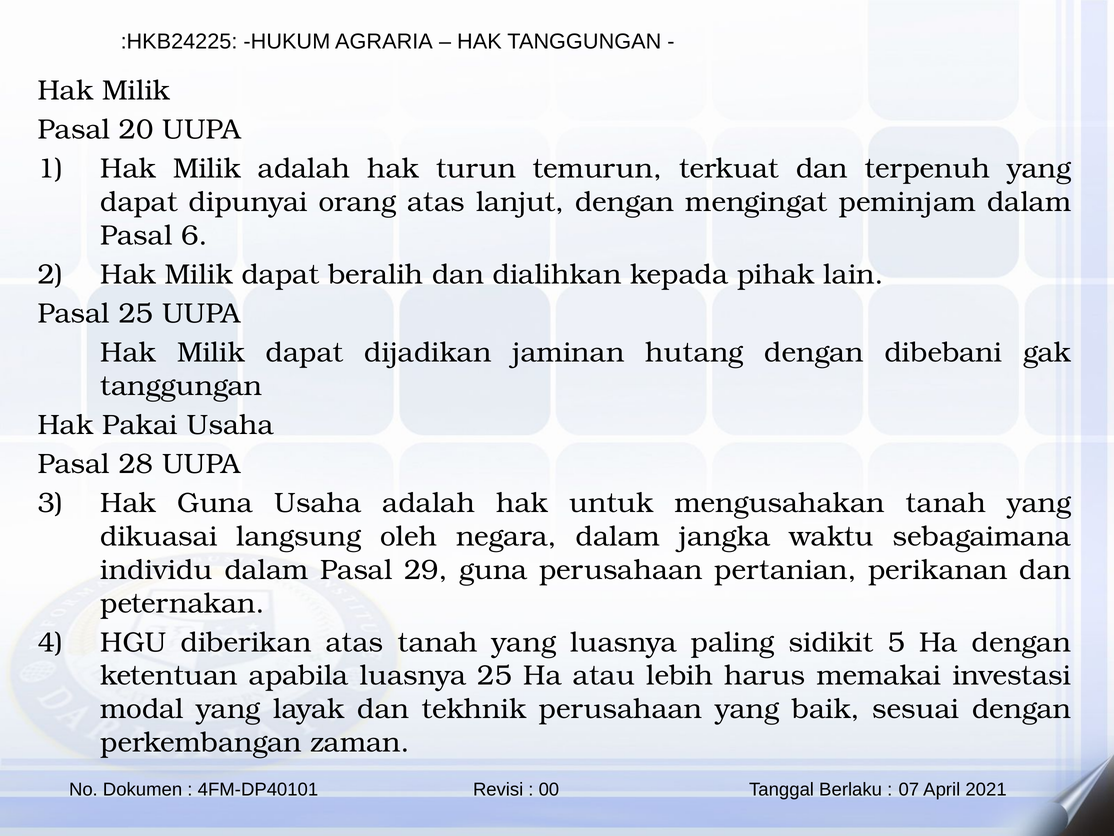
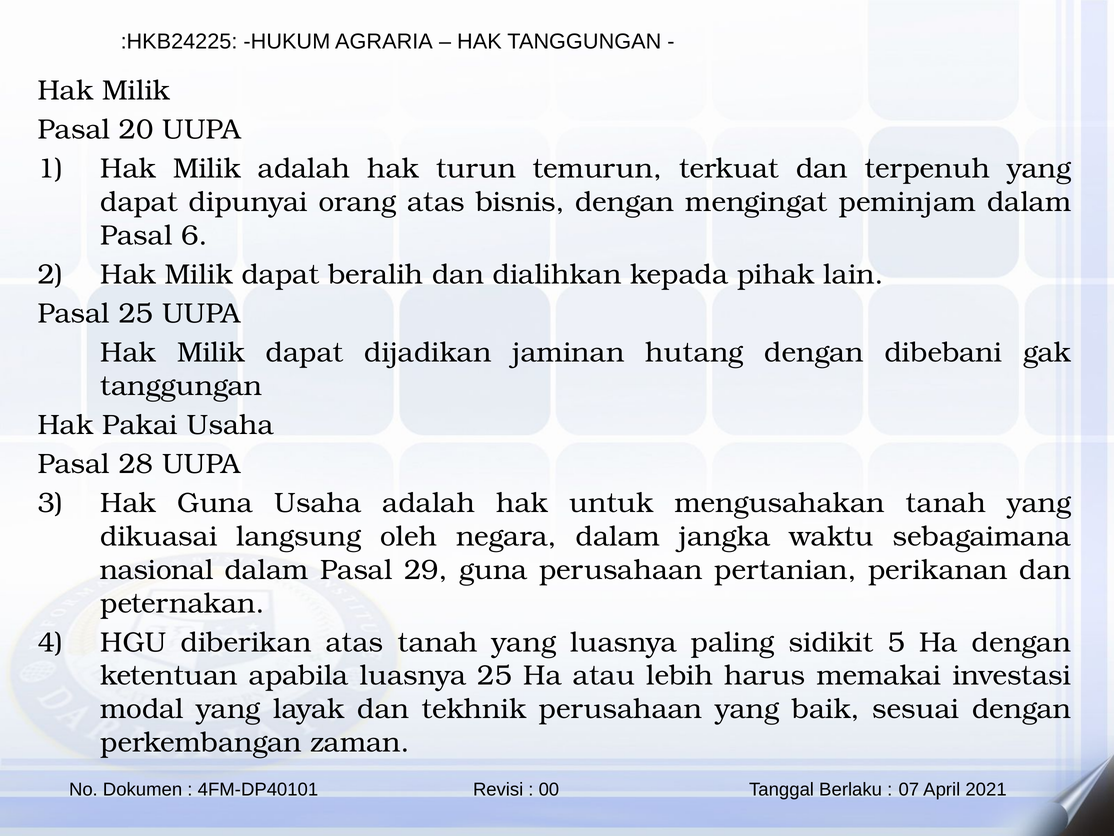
lanjut: lanjut -> bisnis (520, 202)
individu: individu -> nasional (157, 570)
